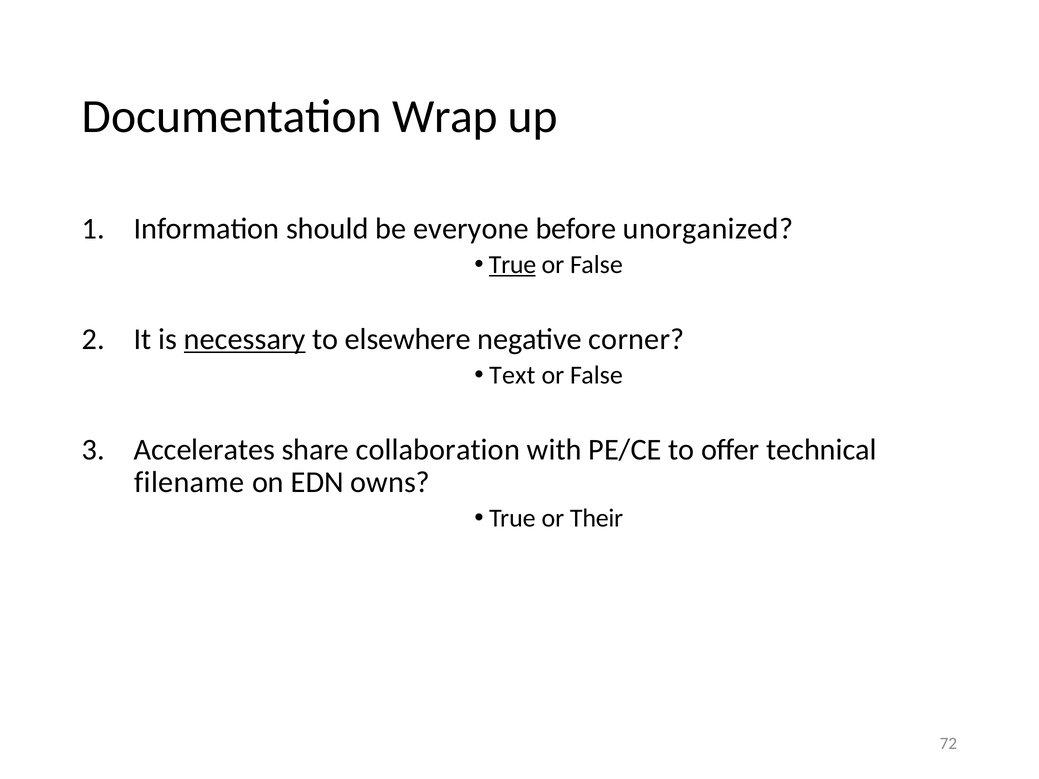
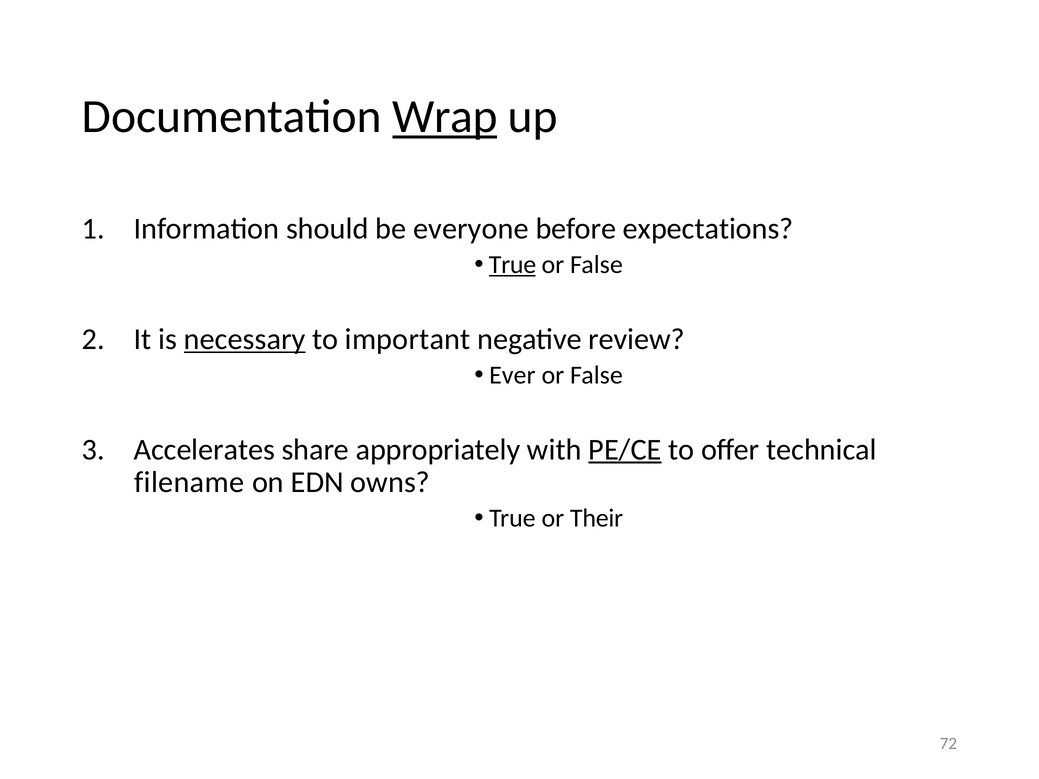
Wrap underline: none -> present (445, 116)
unorganized: unorganized -> expectations (708, 229)
elsewhere: elsewhere -> important (408, 339)
corner: corner -> review (637, 339)
Text: Text -> Ever (512, 375)
collaboration: collaboration -> appropriately (438, 450)
PE/CE underline: none -> present (625, 450)
